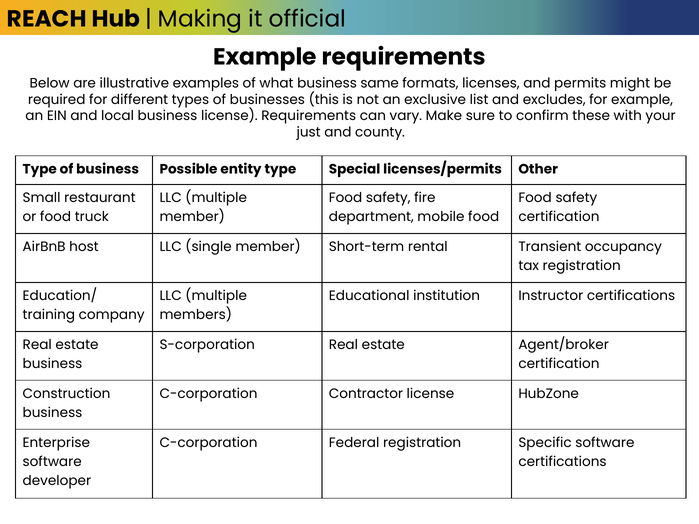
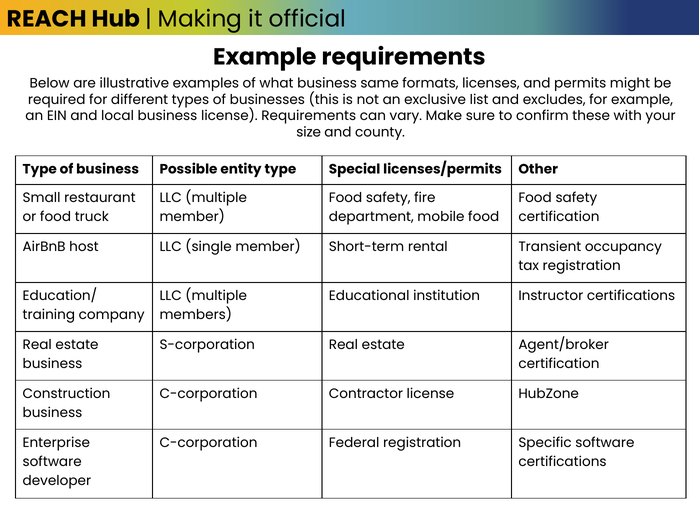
just: just -> size (309, 132)
